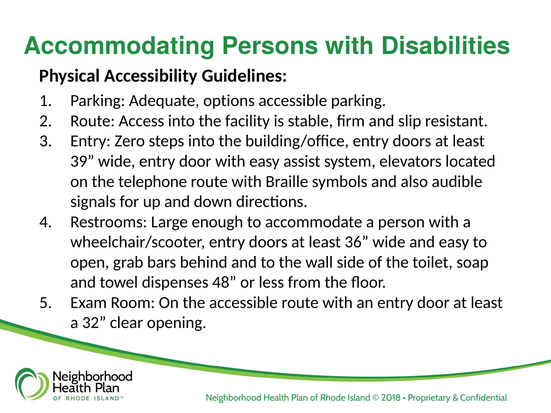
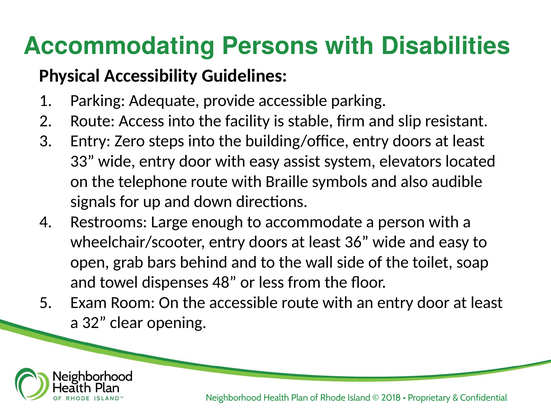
options: options -> provide (229, 101)
39: 39 -> 33 (82, 161)
